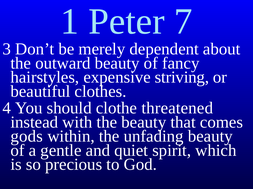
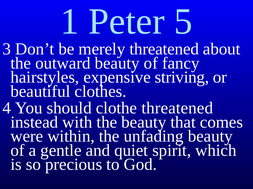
7: 7 -> 5 (183, 22)
merely dependent: dependent -> threatened (164, 49)
gods: gods -> were (27, 137)
